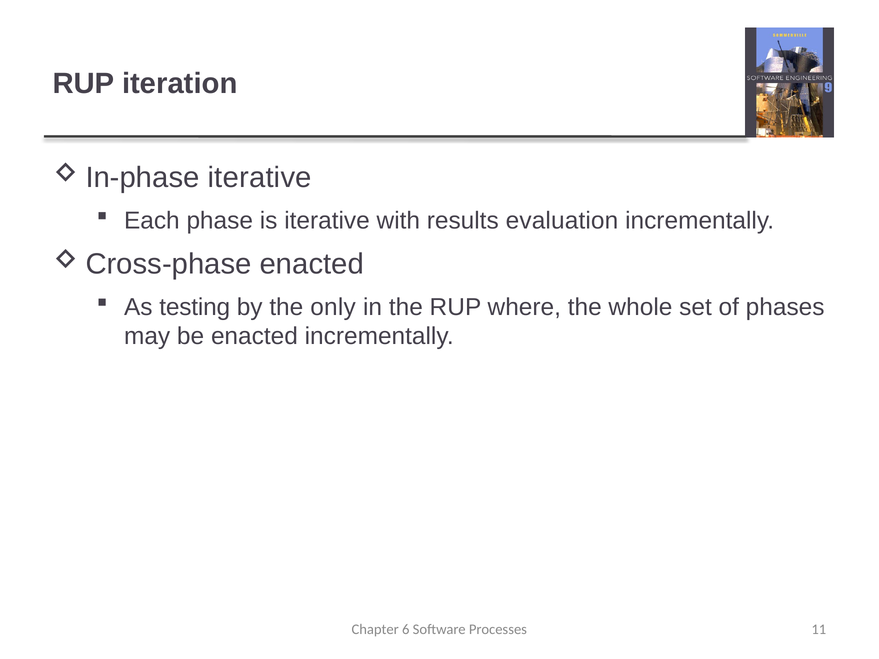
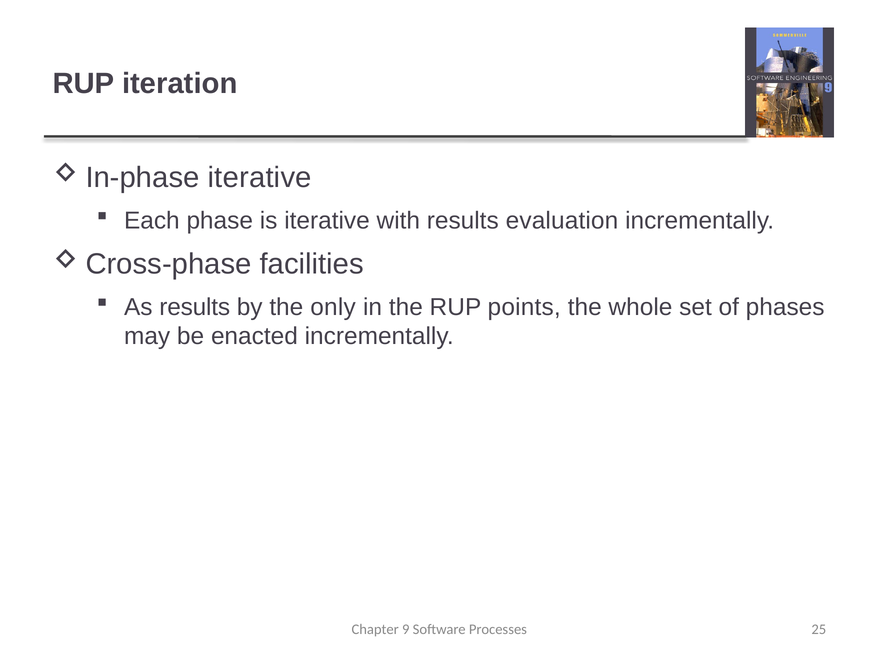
enacted: enacted -> facilities (312, 264)
As testing: testing -> results (195, 307)
where: where -> points (524, 307)
6: 6 -> 9 (406, 630)
11: 11 -> 25 (819, 629)
